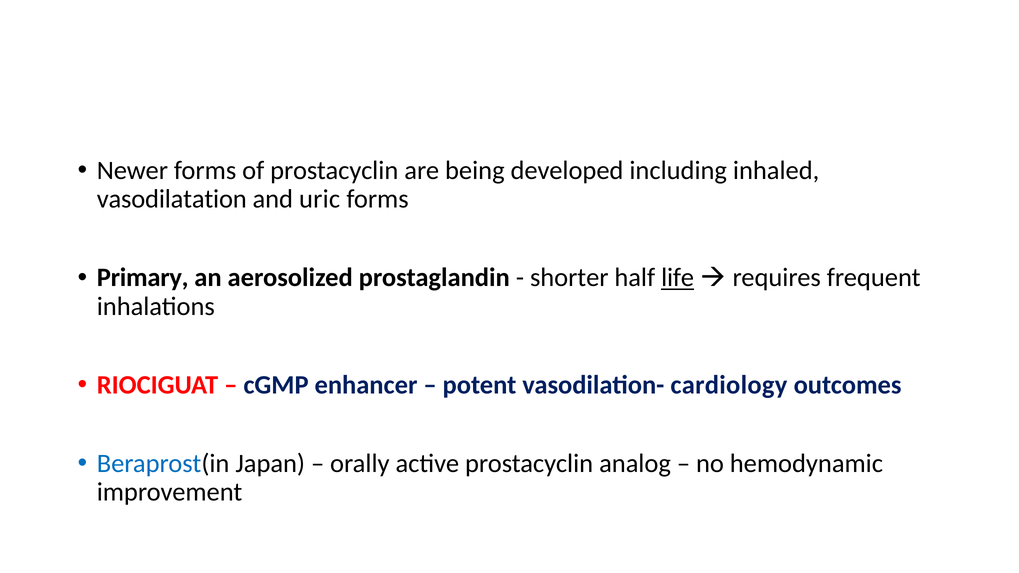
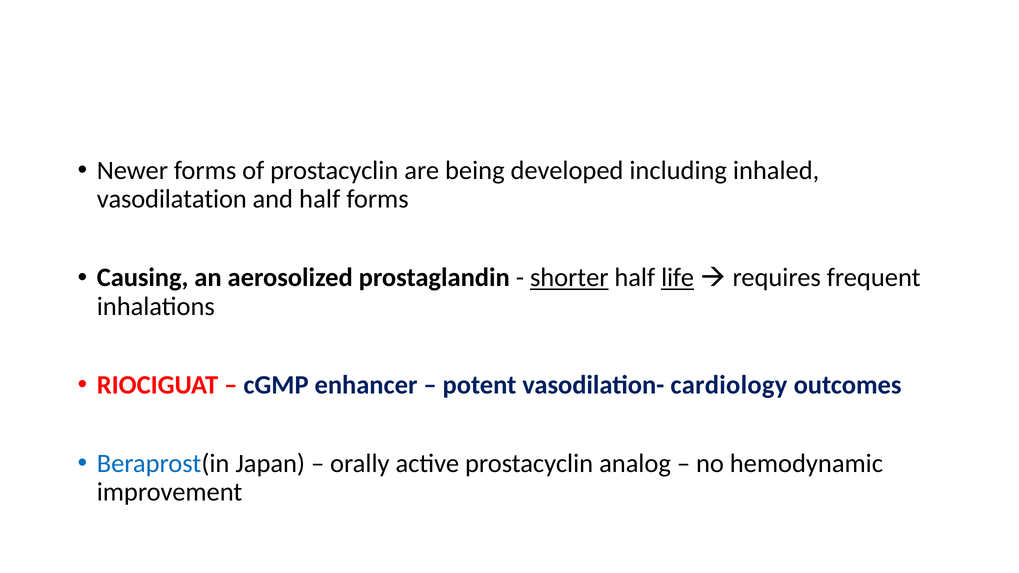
and uric: uric -> half (320, 199)
Primary: Primary -> Causing (143, 278)
shorter underline: none -> present (569, 278)
